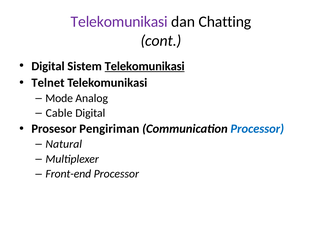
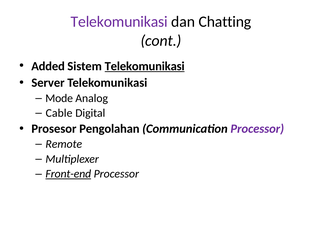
Digital: Digital -> Added (48, 66)
Telnet: Telnet -> Server (48, 83)
Pengiriman: Pengiriman -> Pengolahan (109, 128)
Processor colour: blue -> purple (257, 128)
Natural: Natural -> Remote (64, 144)
Front-end underline: none -> present (68, 174)
